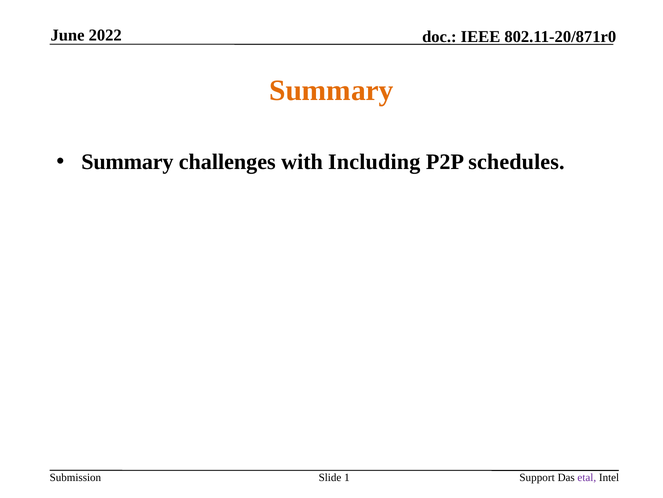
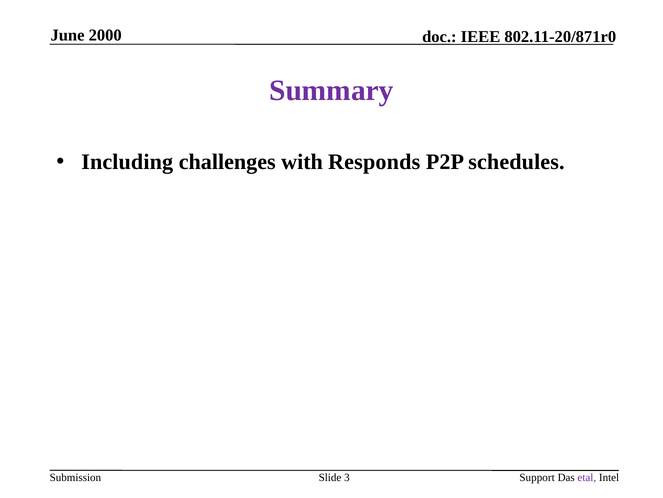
2022: 2022 -> 2000 (105, 35)
Summary colour: orange -> purple (331, 90)
Summary: Summary -> Including (127, 162)
Including: Including -> Responds (374, 162)
1: 1 -> 3 (347, 477)
